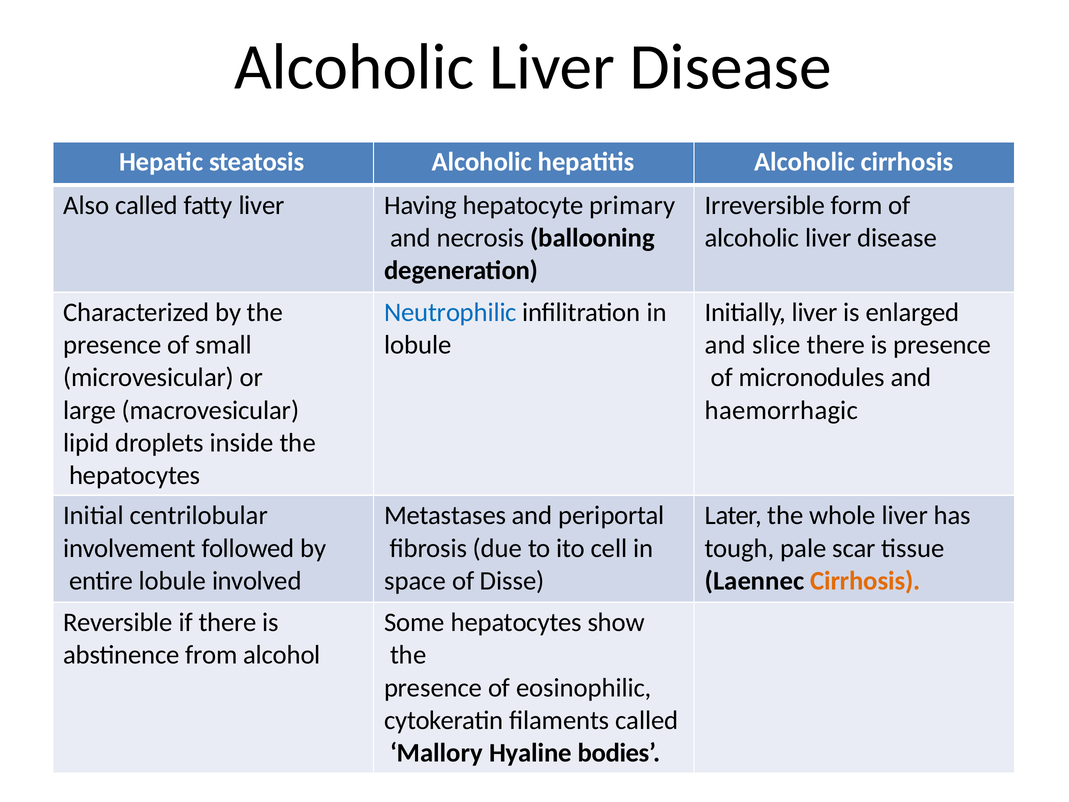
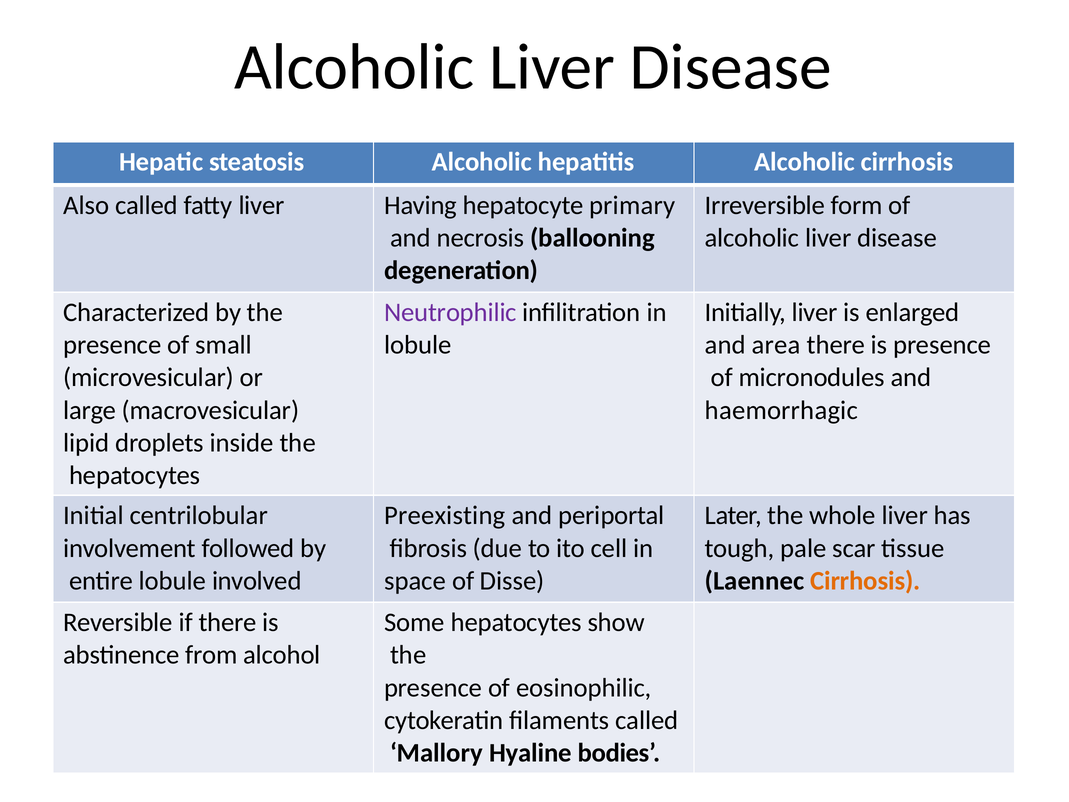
Neutrophilic colour: blue -> purple (450, 312)
slice: slice -> area (776, 345)
Metastases: Metastases -> Preexisting (445, 515)
